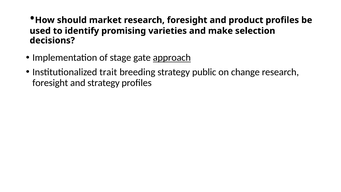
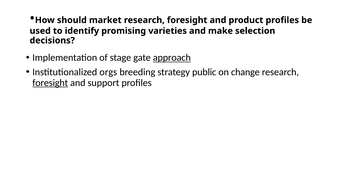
trait: trait -> orgs (108, 72)
foresight underline: none -> present (50, 83)
and strategy: strategy -> support (103, 83)
